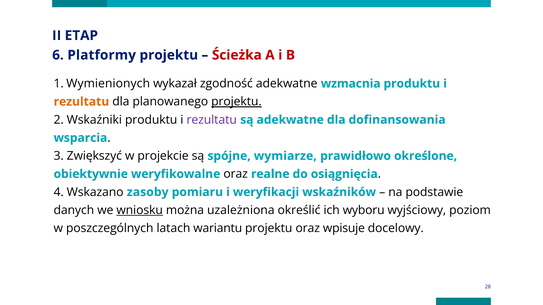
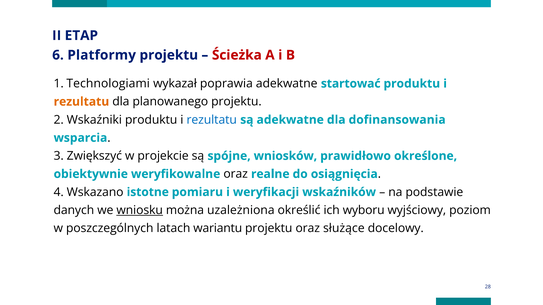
Wymienionych: Wymienionych -> Technologiami (108, 84)
zgodność: zgodność -> poprawia (226, 84)
wzmacnia: wzmacnia -> startować (351, 84)
projektu underline: present -> none (236, 102)
rezultatu colour: purple -> blue (212, 120)
wymiarze: wymiarze -> wniosków (285, 156)
zasoby: zasoby -> istotne (148, 192)
wpisuje: wpisuje -> służące (344, 229)
